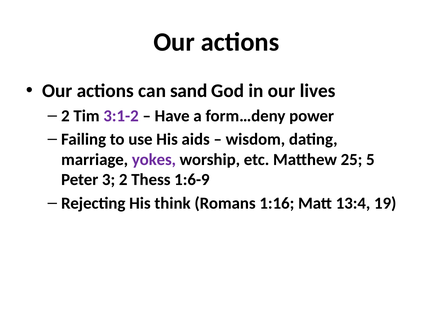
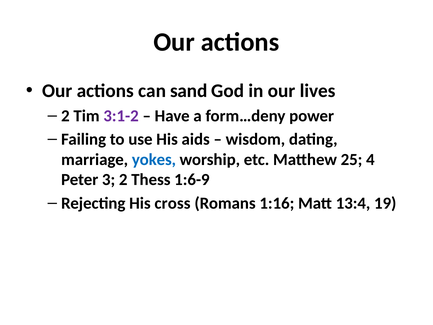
yokes colour: purple -> blue (154, 159)
5: 5 -> 4 (370, 159)
think: think -> cross (172, 203)
